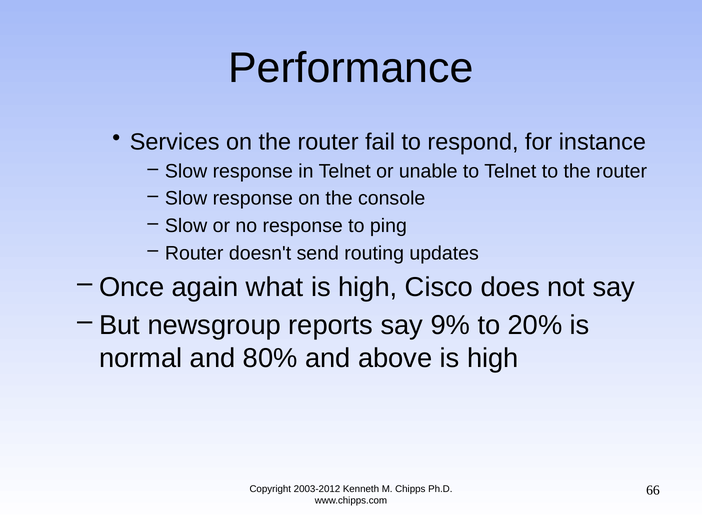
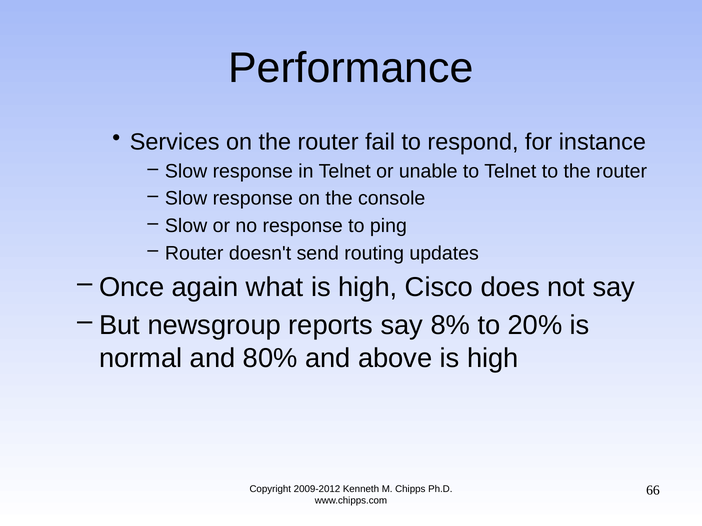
9%: 9% -> 8% (450, 326)
2003-2012: 2003-2012 -> 2009-2012 (317, 490)
